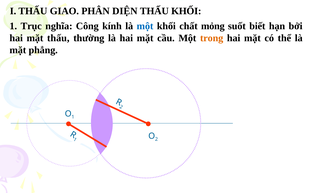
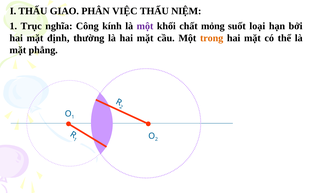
DIỆN: DIỆN -> VIỆC (125, 11)
THẤU KHỐI: KHỐI -> NIỆM (186, 11)
một colour: blue -> purple (145, 26)
biết: biết -> loại (257, 26)
mặt thấu: thấu -> định (58, 38)
